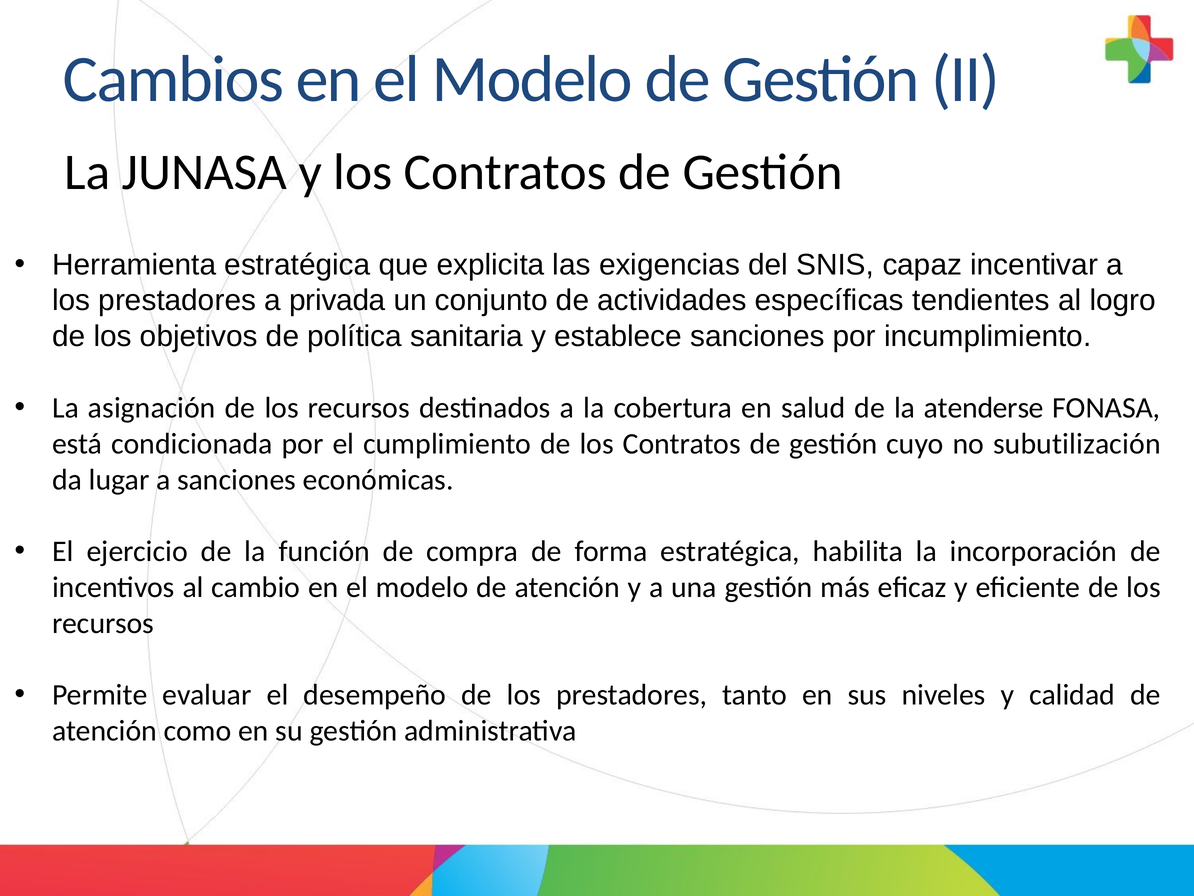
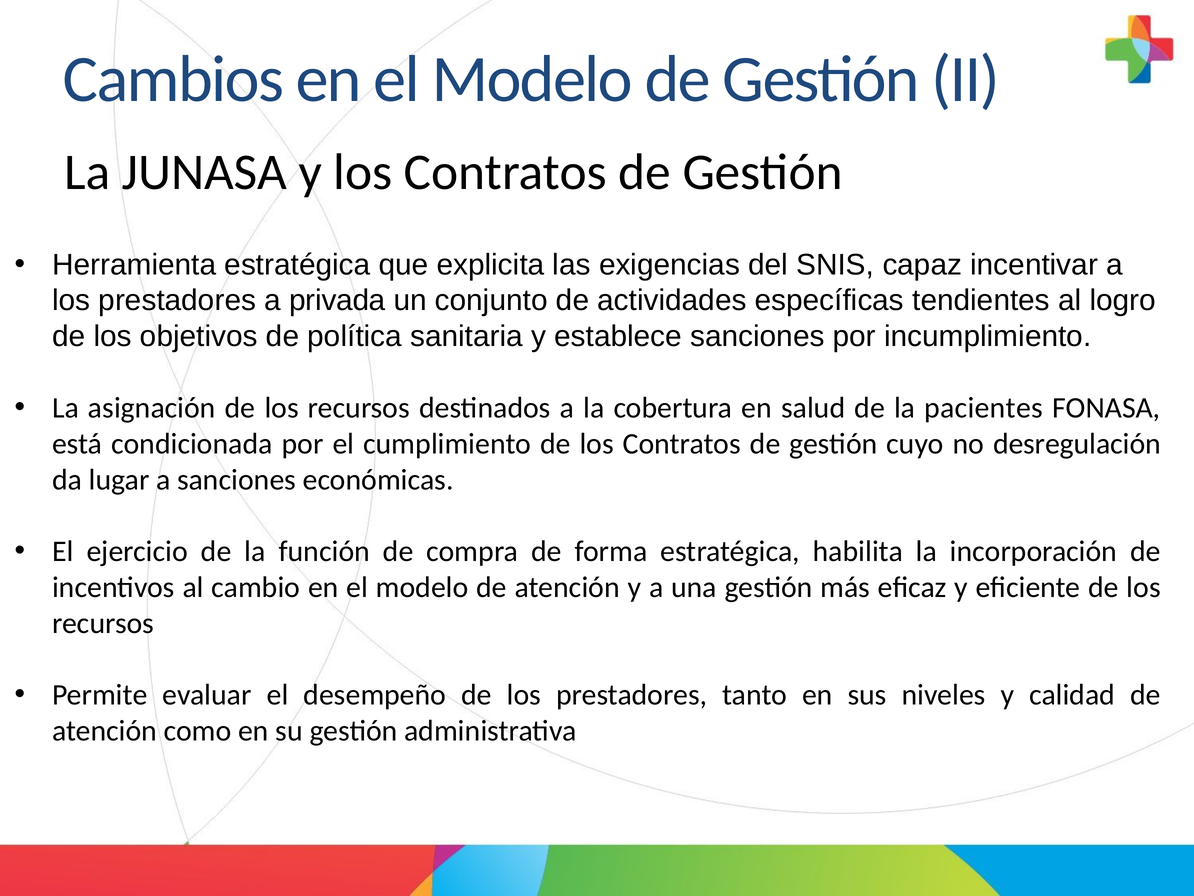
atenderse: atenderse -> pacientes (984, 408)
subutilización: subutilización -> desregulación (1077, 444)
